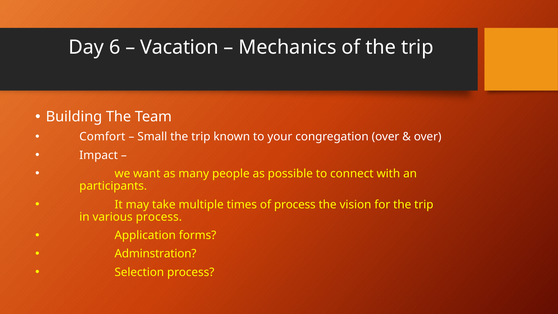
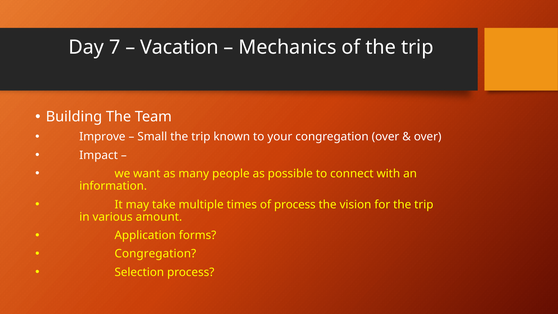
6: 6 -> 7 (115, 47)
Comfort: Comfort -> Improve (102, 137)
participants: participants -> information (113, 186)
various process: process -> amount (159, 217)
Adminstration: Adminstration -> Congregation (155, 254)
